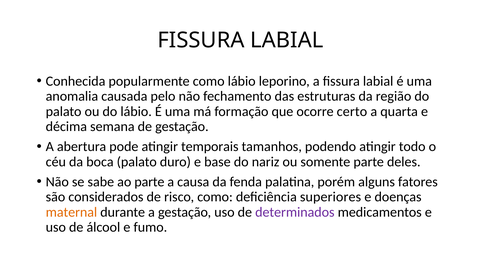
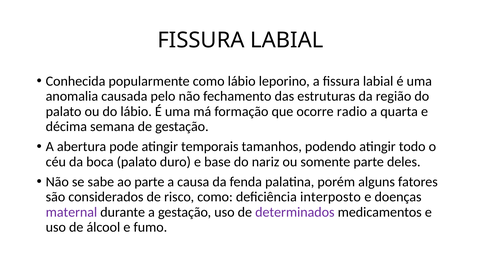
certo: certo -> radio (352, 112)
superiores: superiores -> interposto (331, 197)
maternal colour: orange -> purple (71, 213)
